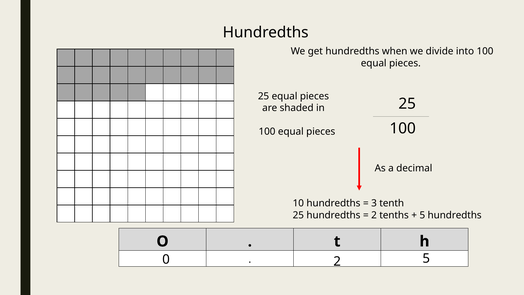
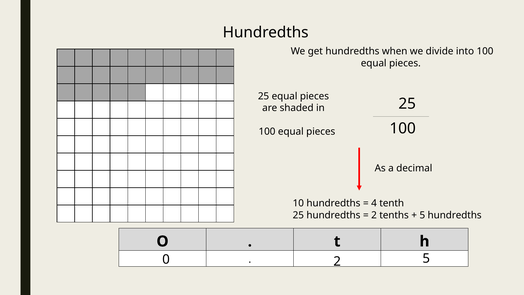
3: 3 -> 4 (374, 203)
